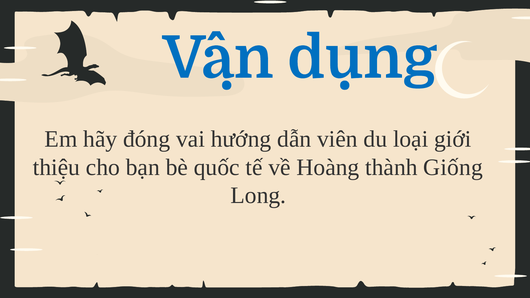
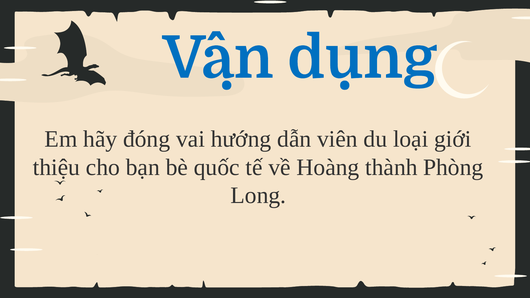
Giống: Giống -> Phòng (453, 167)
